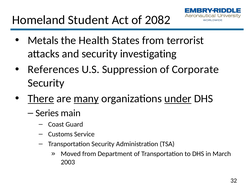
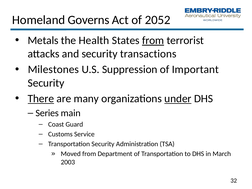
Student: Student -> Governs (89, 20)
2082: 2082 -> 2052 (158, 20)
from underline: none -> present (153, 40)
investigating: investigating -> transactions (148, 54)
References: References -> Milestones (53, 70)
Corporate: Corporate -> Important (195, 70)
many underline: present -> none (86, 99)
